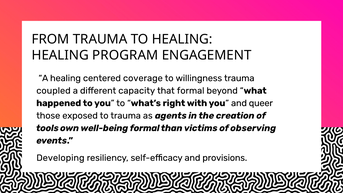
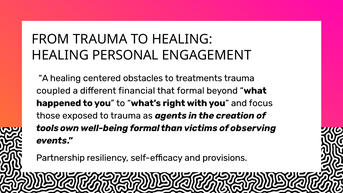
PROGRAM: PROGRAM -> PERSONAL (125, 55)
coverage: coverage -> obstacles (143, 78)
willingness: willingness -> treatments (199, 78)
capacity: capacity -> financial (137, 91)
queer: queer -> focus (261, 103)
Developing: Developing -> Partnership (61, 158)
